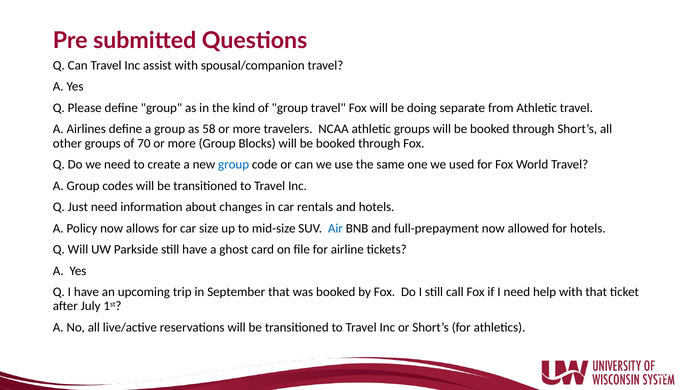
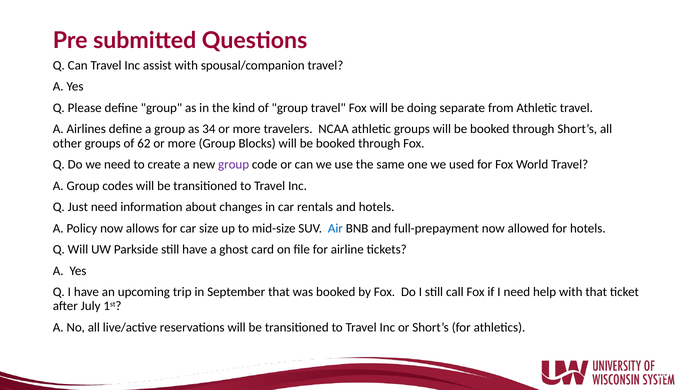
58: 58 -> 34 (209, 129)
70: 70 -> 62 (144, 143)
group colour: blue -> purple (234, 164)
